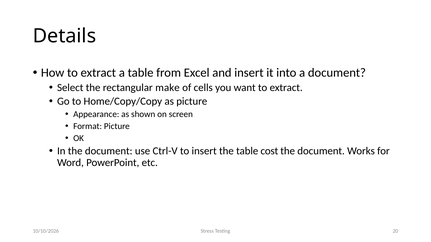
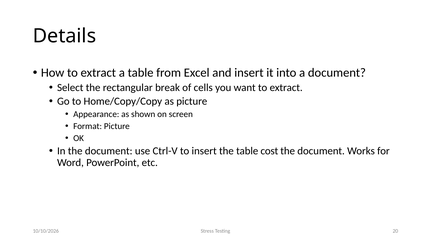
make: make -> break (168, 88)
